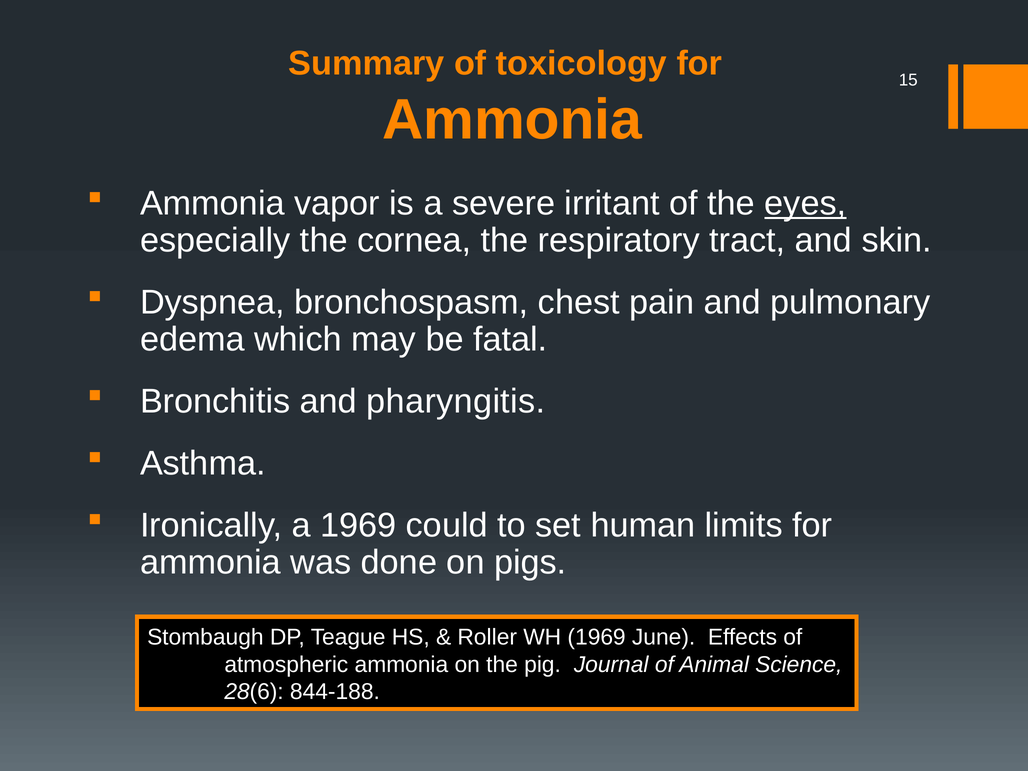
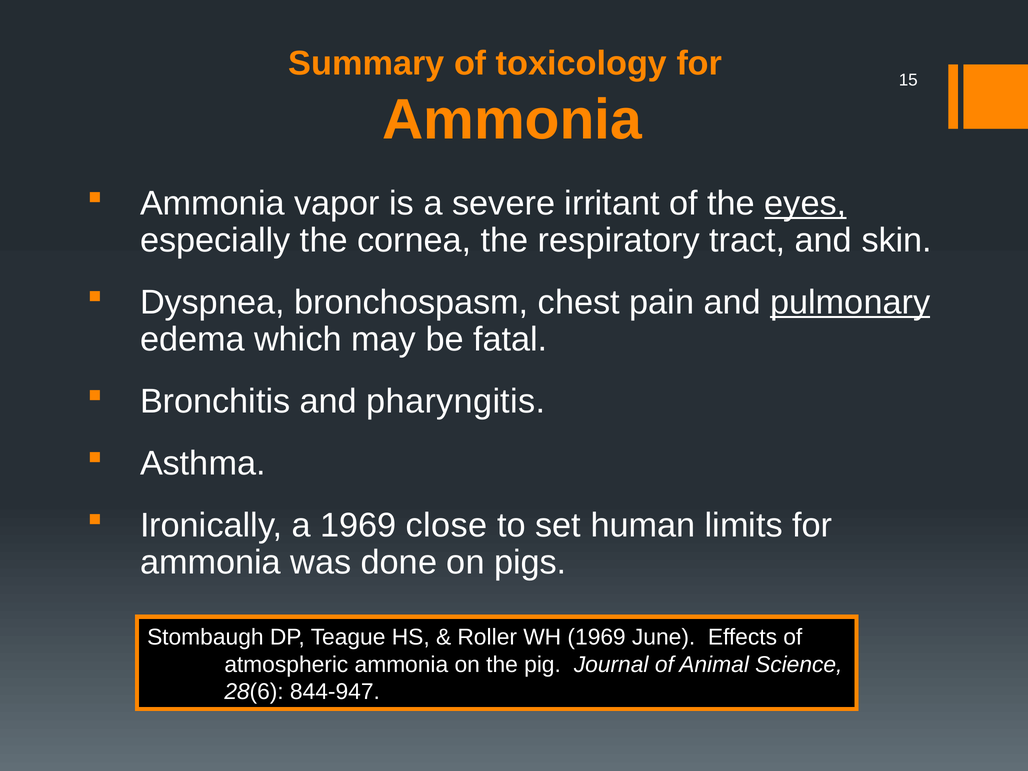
pulmonary underline: none -> present (850, 302)
could: could -> close (447, 525)
844-188: 844-188 -> 844-947 (335, 692)
